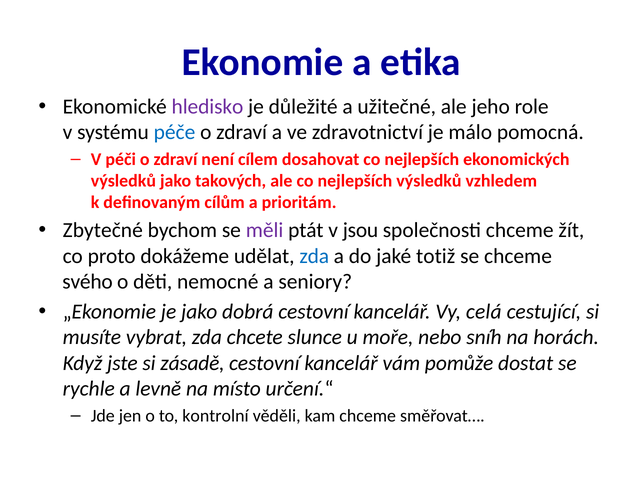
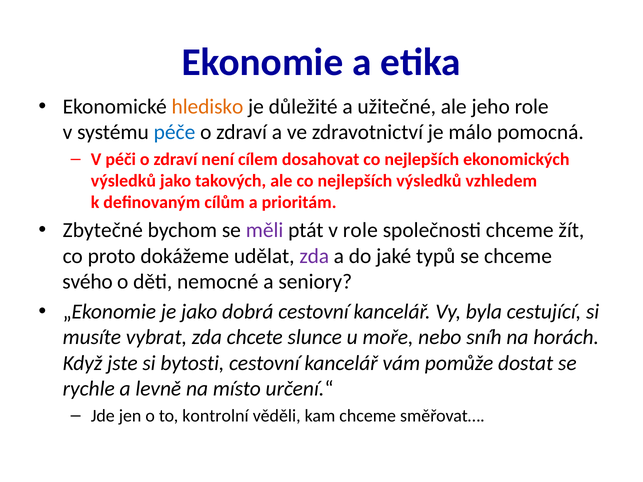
hledisko colour: purple -> orange (207, 107)
v jsou: jsou -> role (360, 230)
zda colour: blue -> purple (314, 256)
totiž: totiž -> typů (436, 256)
celá: celá -> byla (484, 312)
zásadě: zásadě -> bytosti (192, 363)
